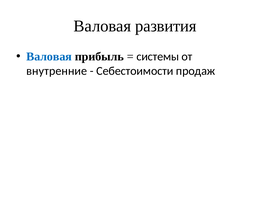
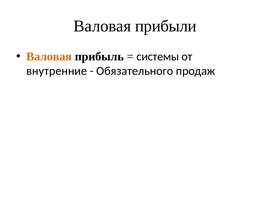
развития: развития -> прибыли (166, 26)
Валовая colour: blue -> orange (49, 57)
Себестоимости: Себестоимости -> Обязательного (135, 71)
